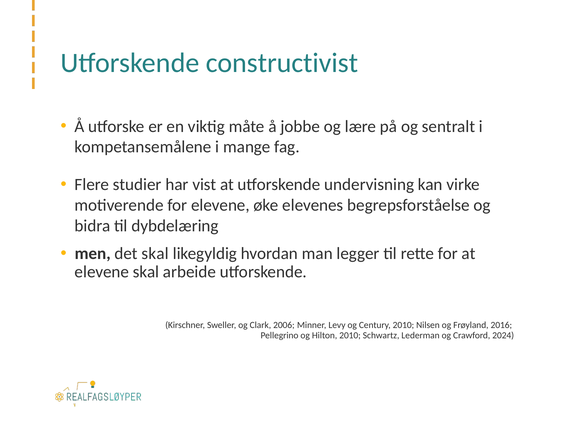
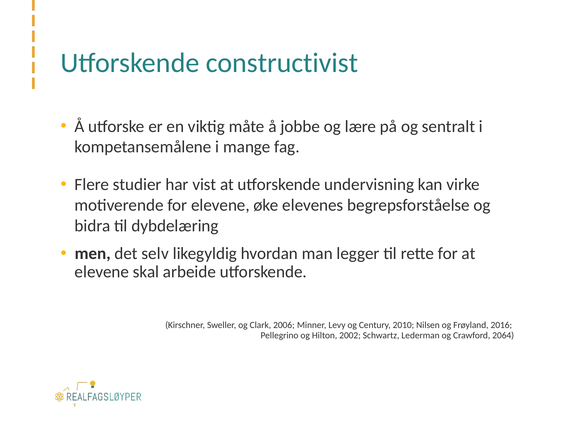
det skal: skal -> selv (155, 253)
Hilton 2010: 2010 -> 2002 (350, 335)
2024: 2024 -> 2064 (503, 335)
